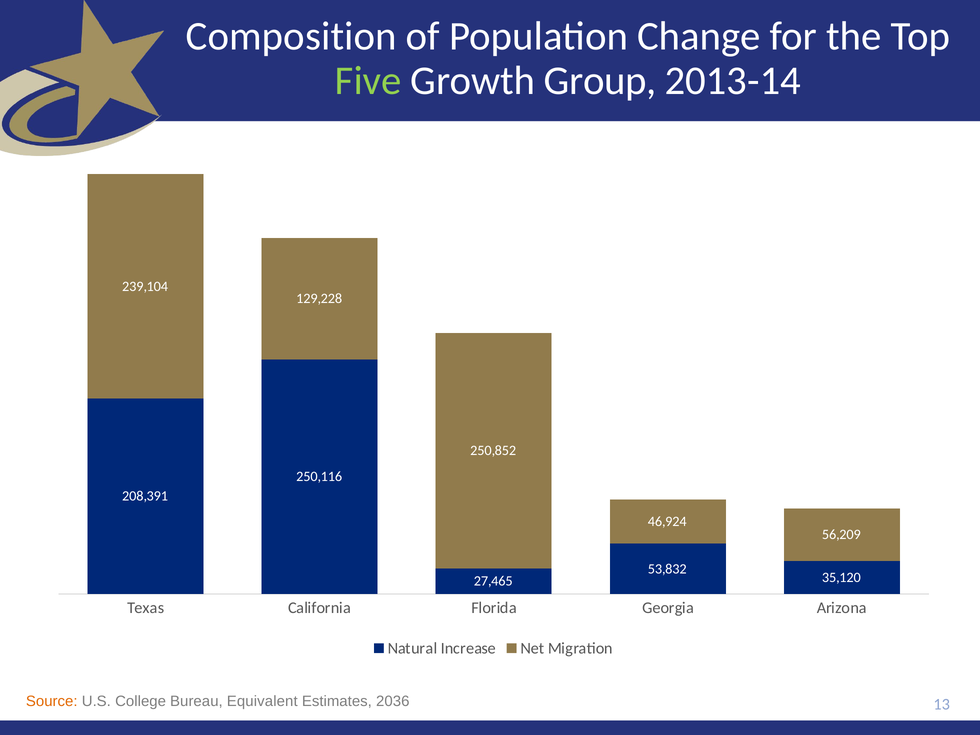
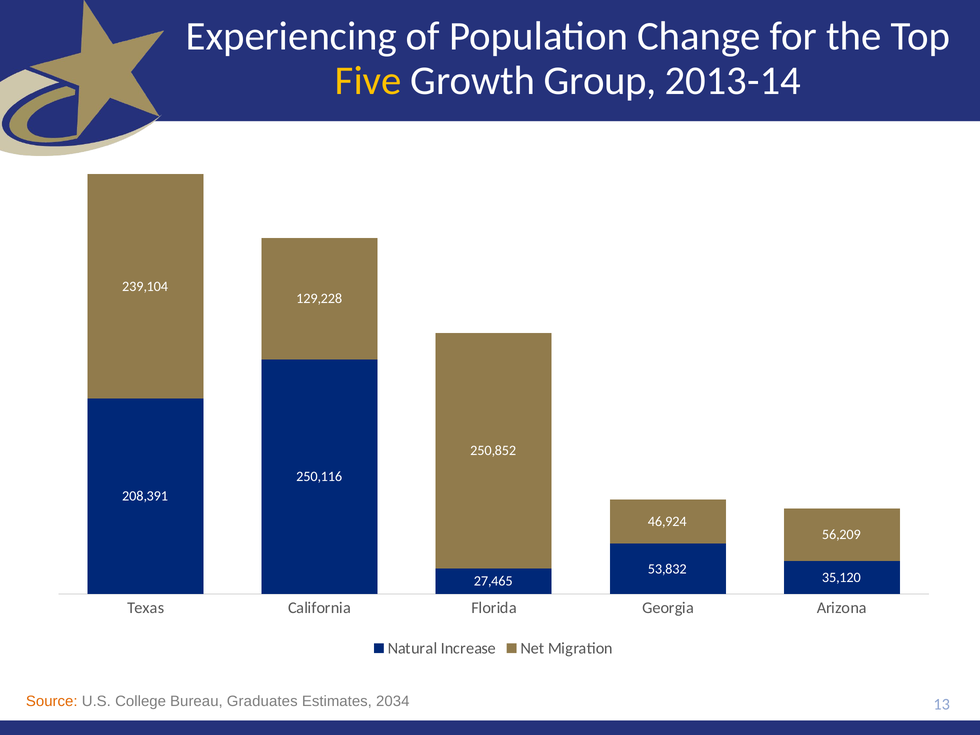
Composition: Composition -> Experiencing (291, 36)
Five colour: light green -> yellow (368, 81)
Equivalent: Equivalent -> Graduates (262, 701)
2036: 2036 -> 2034 (393, 701)
